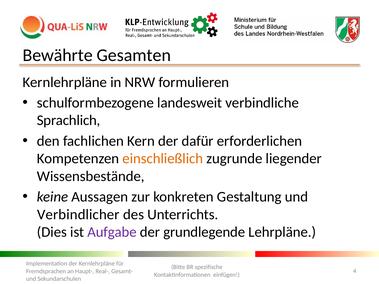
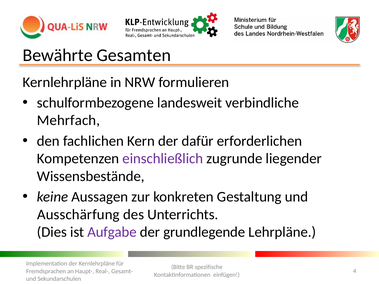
Sprachlich: Sprachlich -> Mehrfach (68, 120)
einschließlich colour: orange -> purple (163, 159)
Verbindlicher: Verbindlicher -> Ausschärfung (78, 215)
